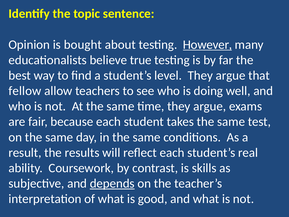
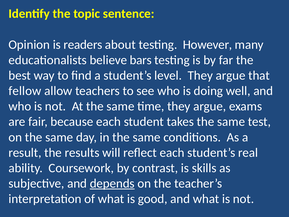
bought: bought -> readers (83, 45)
However underline: present -> none (208, 45)
true: true -> bars (141, 60)
